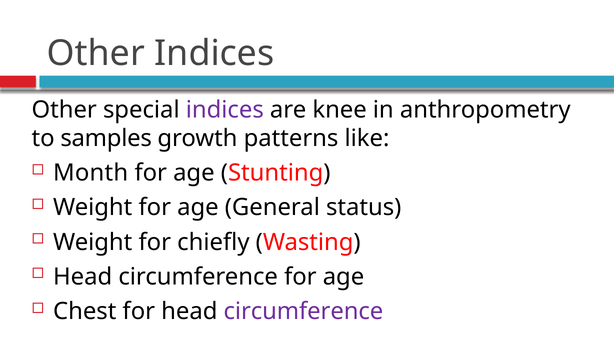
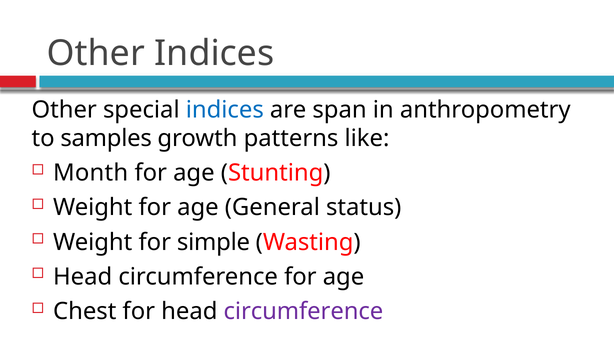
indices colour: purple -> blue (225, 110)
knee: knee -> span (340, 110)
chiefly: chiefly -> simple (213, 242)
